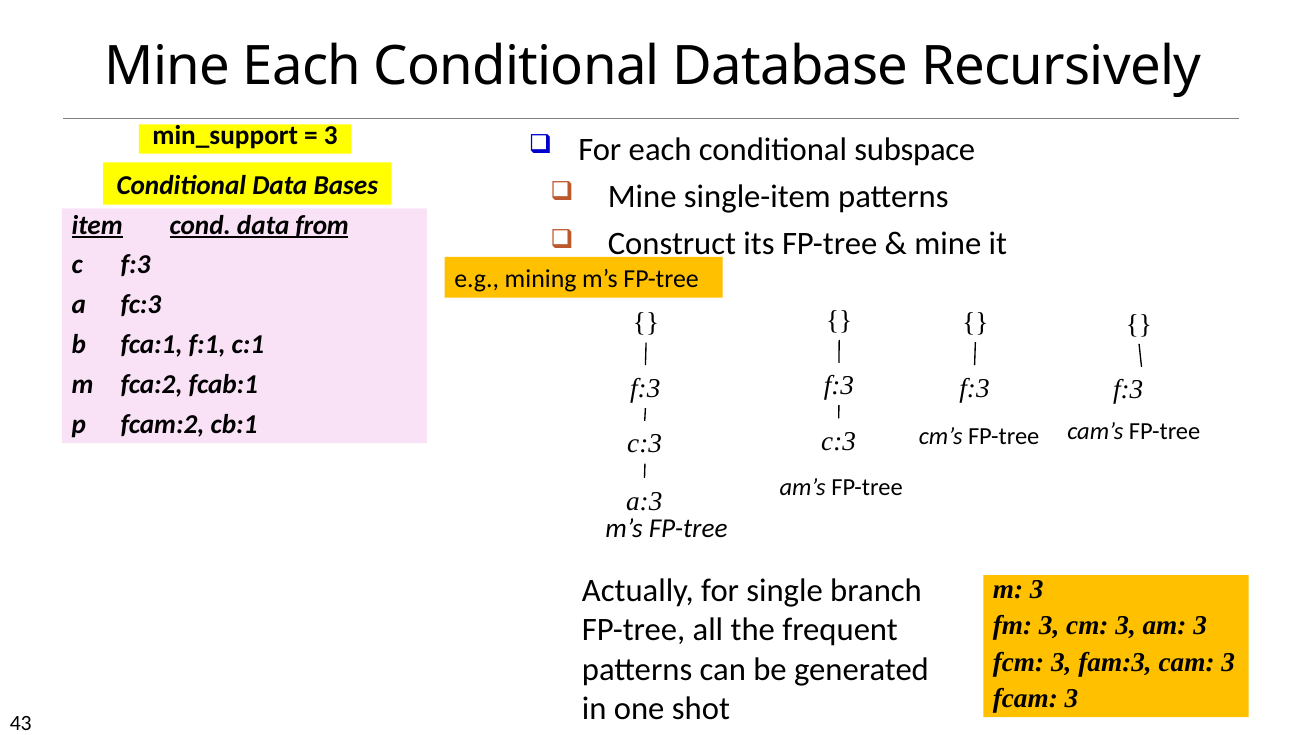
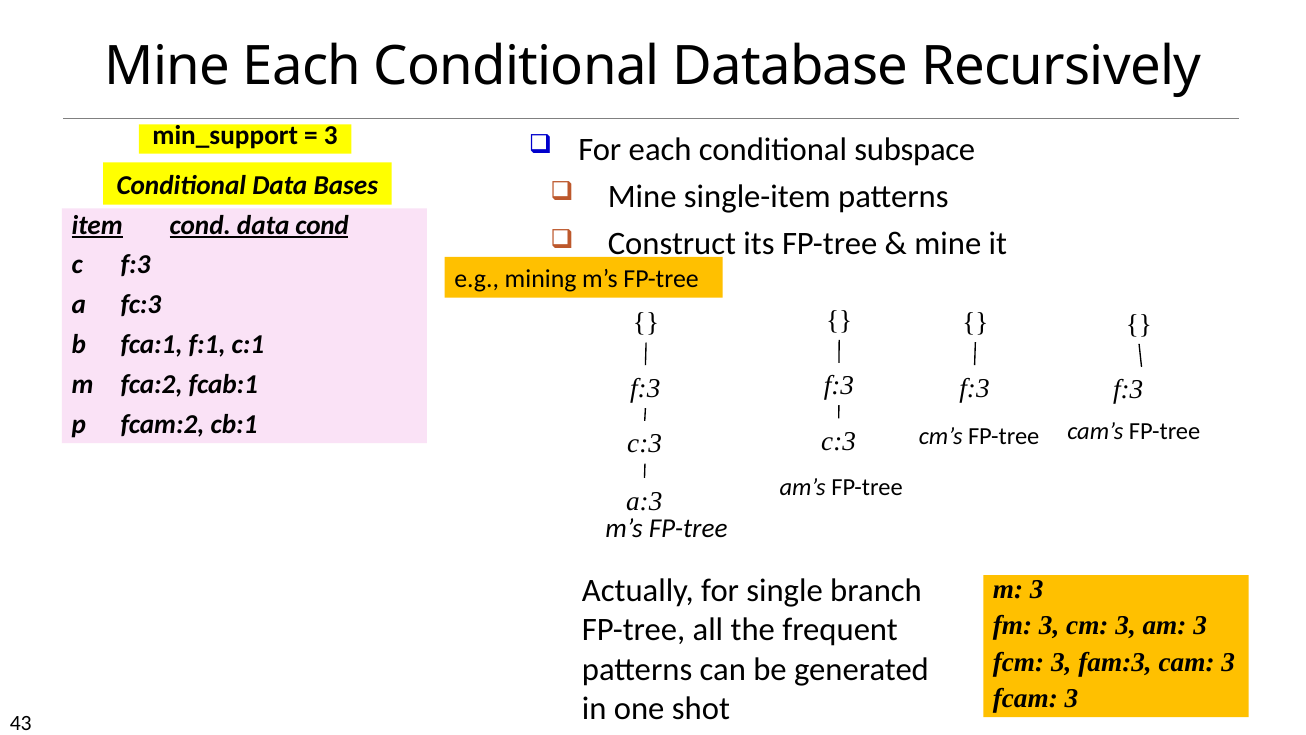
data from: from -> cond (322, 225)
